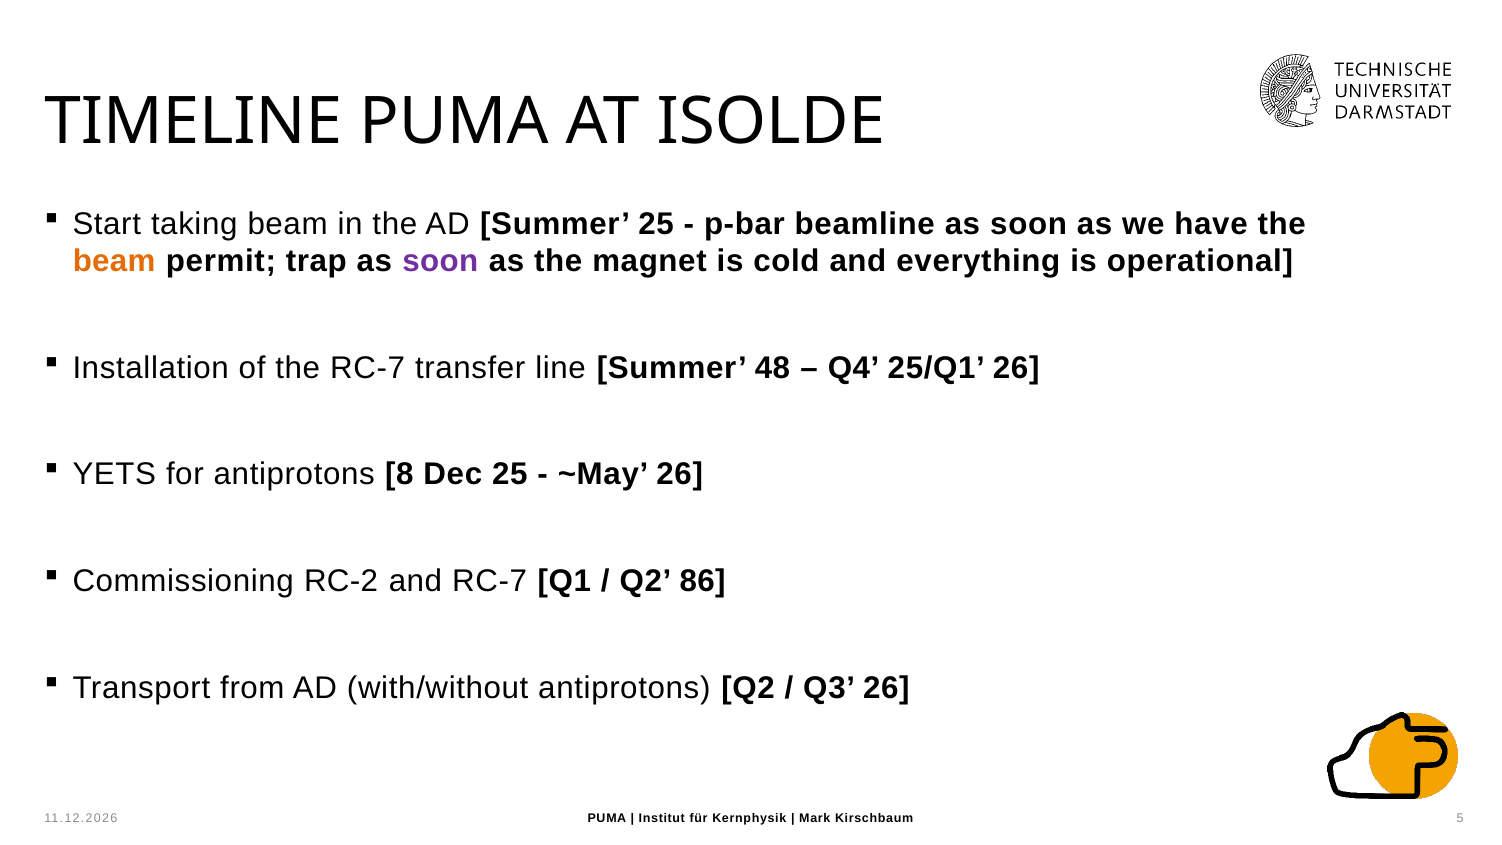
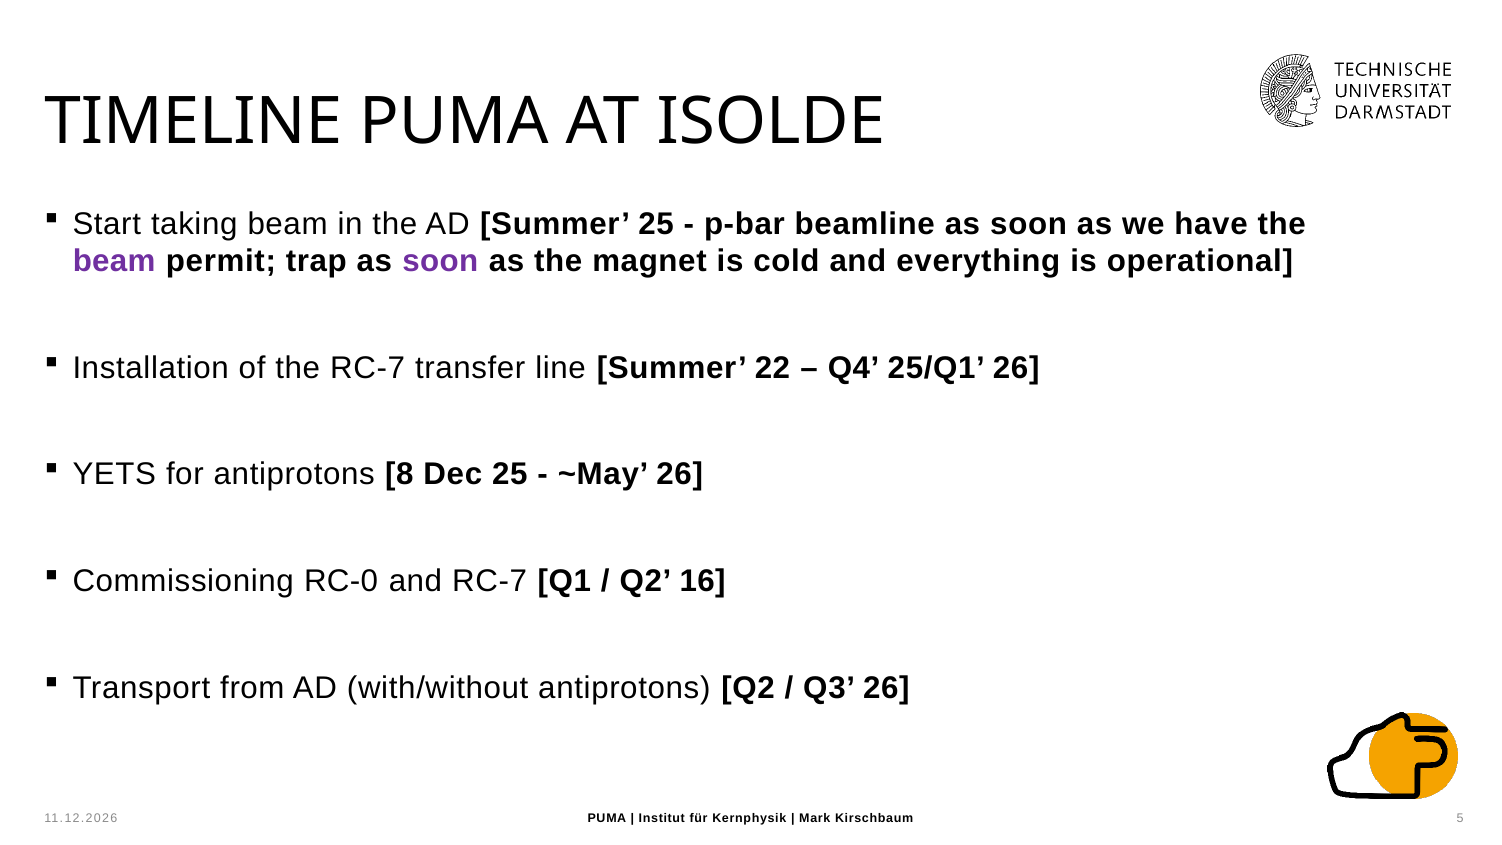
beam colour: orange -> purple (114, 262)
48: 48 -> 22 (773, 368)
RC-2: RC-2 -> RC-0 (341, 581)
86: 86 -> 16 (703, 581)
